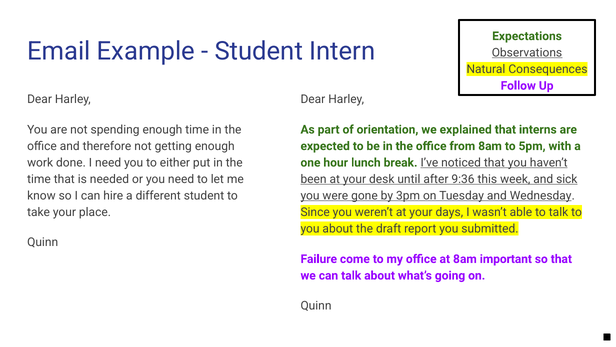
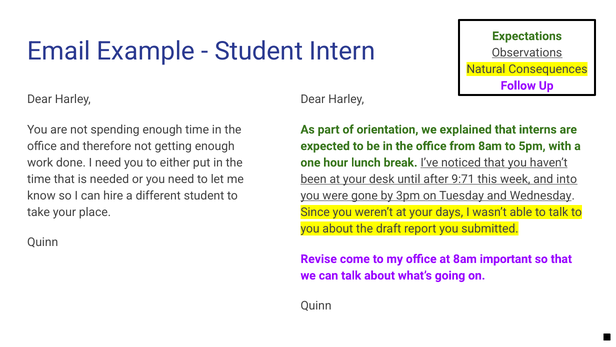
9:36: 9:36 -> 9:71 (463, 179)
sick: sick -> into (567, 179)
Failure: Failure -> Revise (319, 259)
